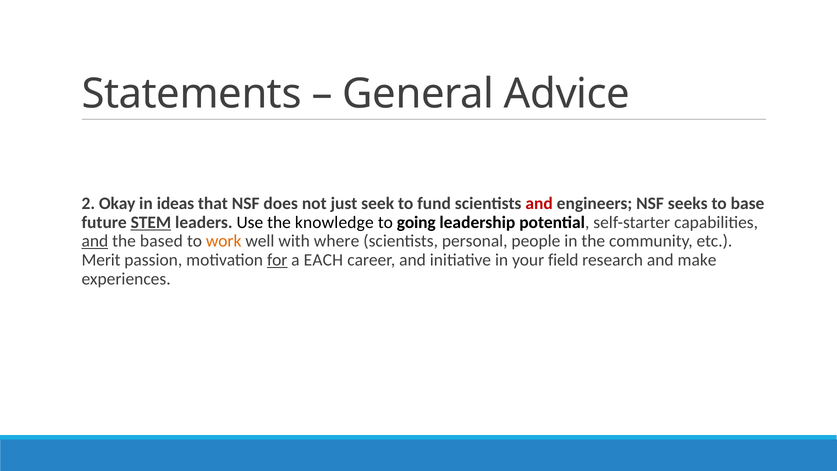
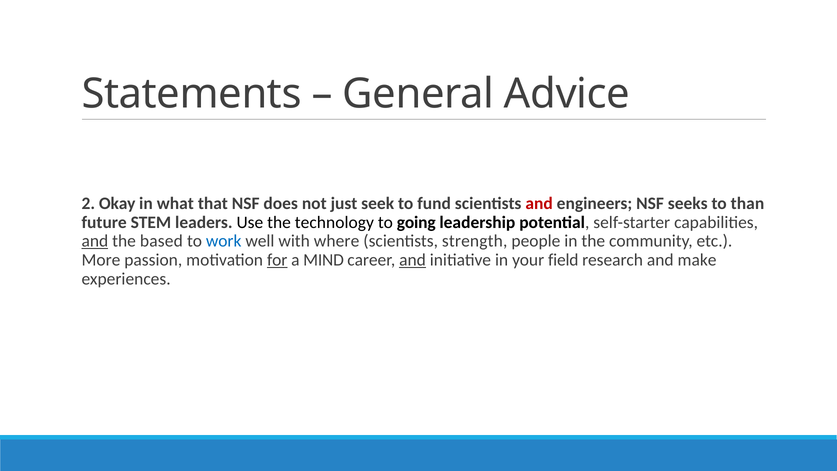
ideas: ideas -> what (175, 203)
base: base -> than (747, 203)
STEM underline: present -> none (151, 222)
knowledge: knowledge -> technology (334, 222)
work colour: orange -> blue (224, 241)
personal: personal -> strength (475, 241)
Merit: Merit -> More (101, 260)
EACH: EACH -> MIND (324, 260)
and underline: none -> present (412, 260)
